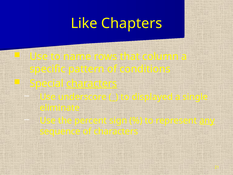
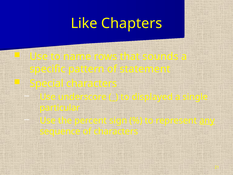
column: column -> sounds (160, 56)
conditions: conditions -> statement (145, 69)
characters underline: present -> none (92, 83)
eliminate: eliminate -> particular (60, 108)
